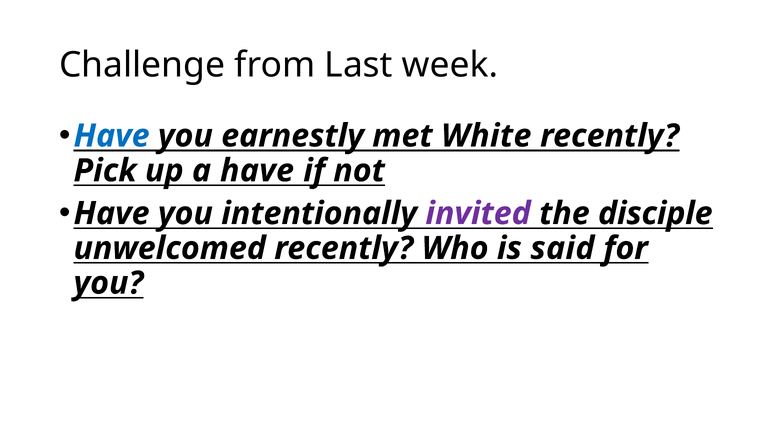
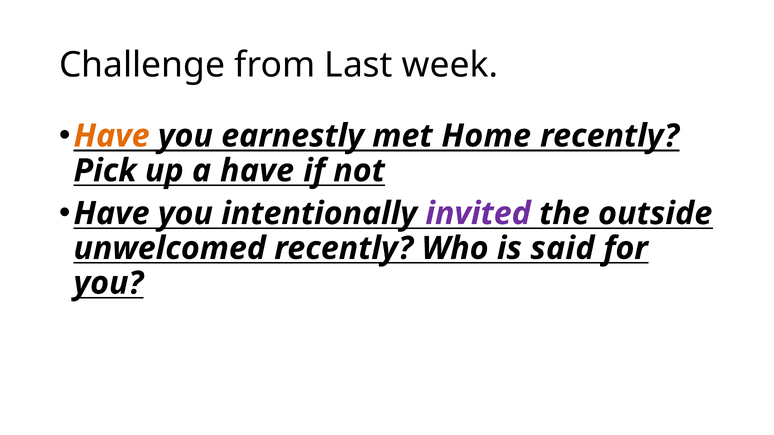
Have colour: blue -> orange (112, 136)
White: White -> Home (486, 136)
disciple: disciple -> outside (655, 214)
